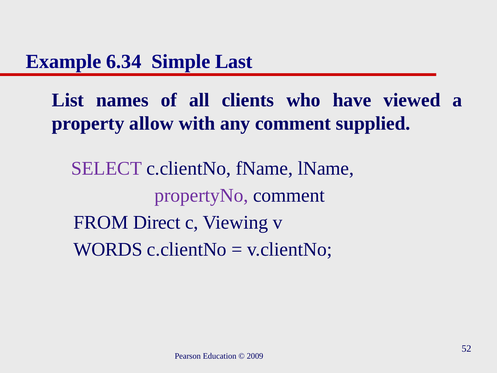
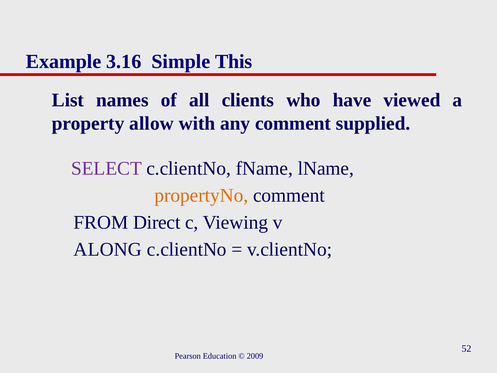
6.34: 6.34 -> 3.16 (124, 61)
Last: Last -> This (234, 61)
propertyNo colour: purple -> orange (201, 195)
WORDS: WORDS -> ALONG (108, 249)
